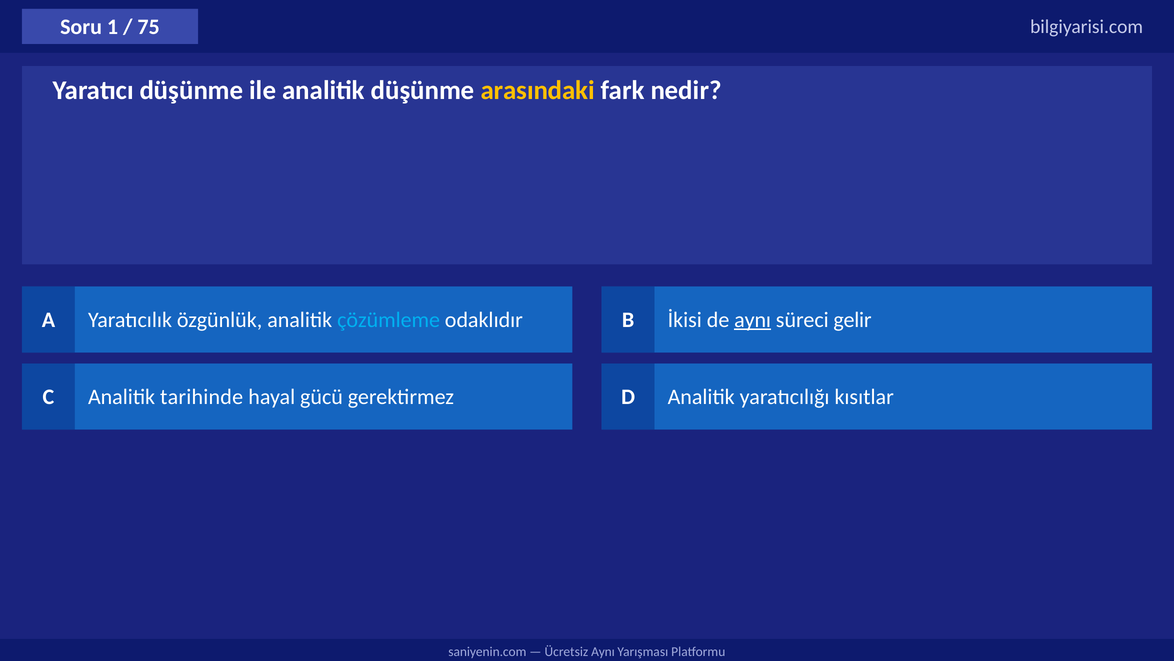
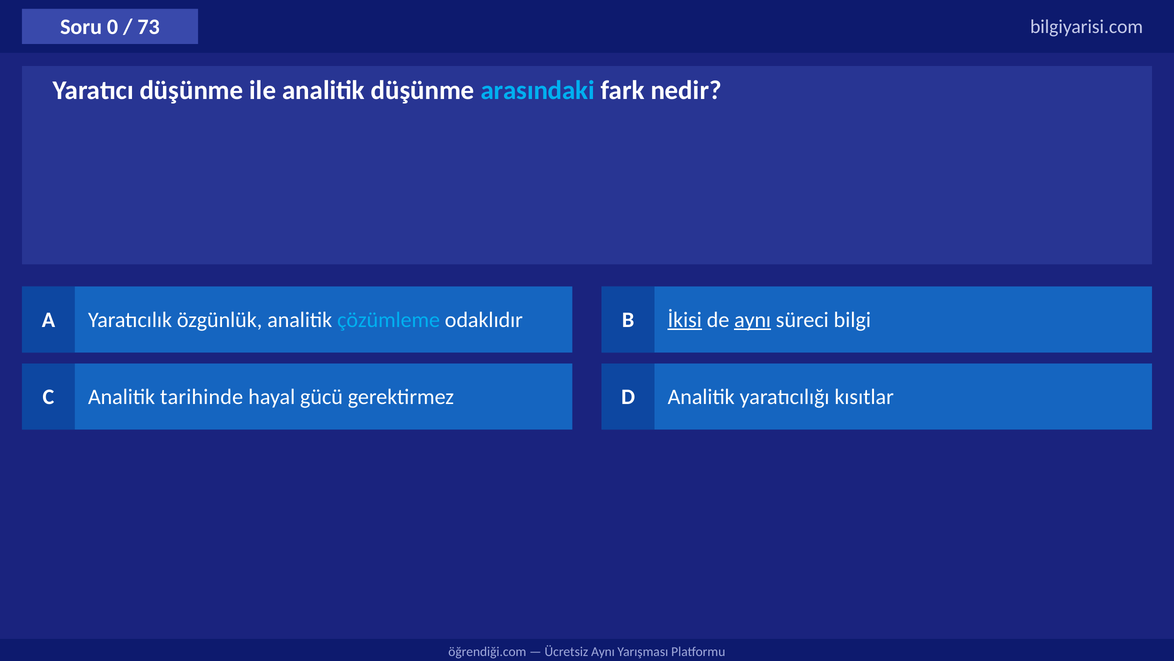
1: 1 -> 0 (113, 27)
75: 75 -> 73 (149, 27)
arasındaki colour: yellow -> light blue (538, 90)
İkisi underline: none -> present (685, 319)
gelir: gelir -> bilgi (852, 319)
saniyenin.com: saniyenin.com -> öğrendiği.com (487, 651)
